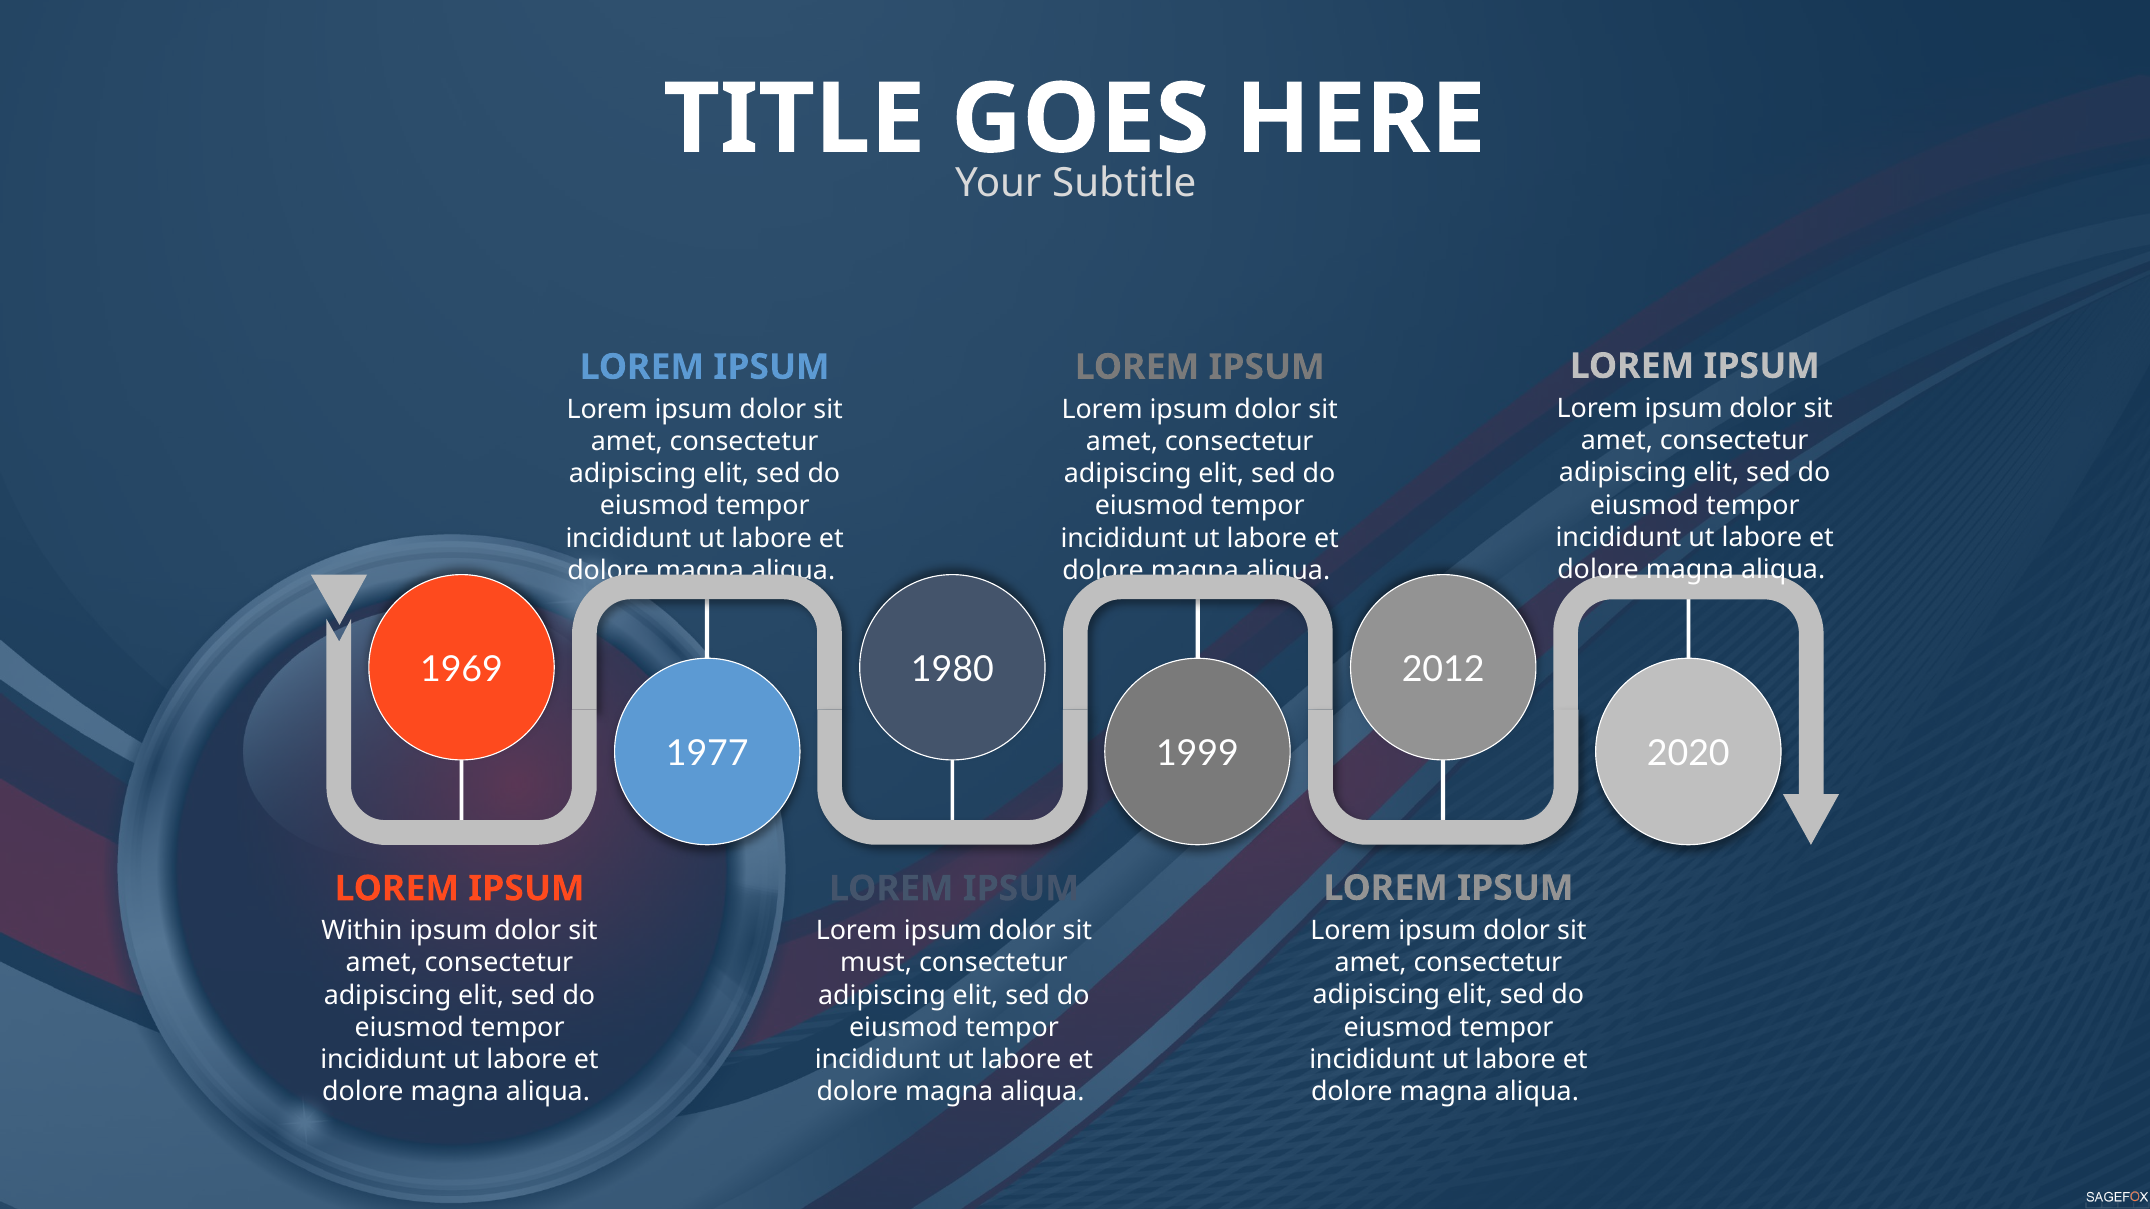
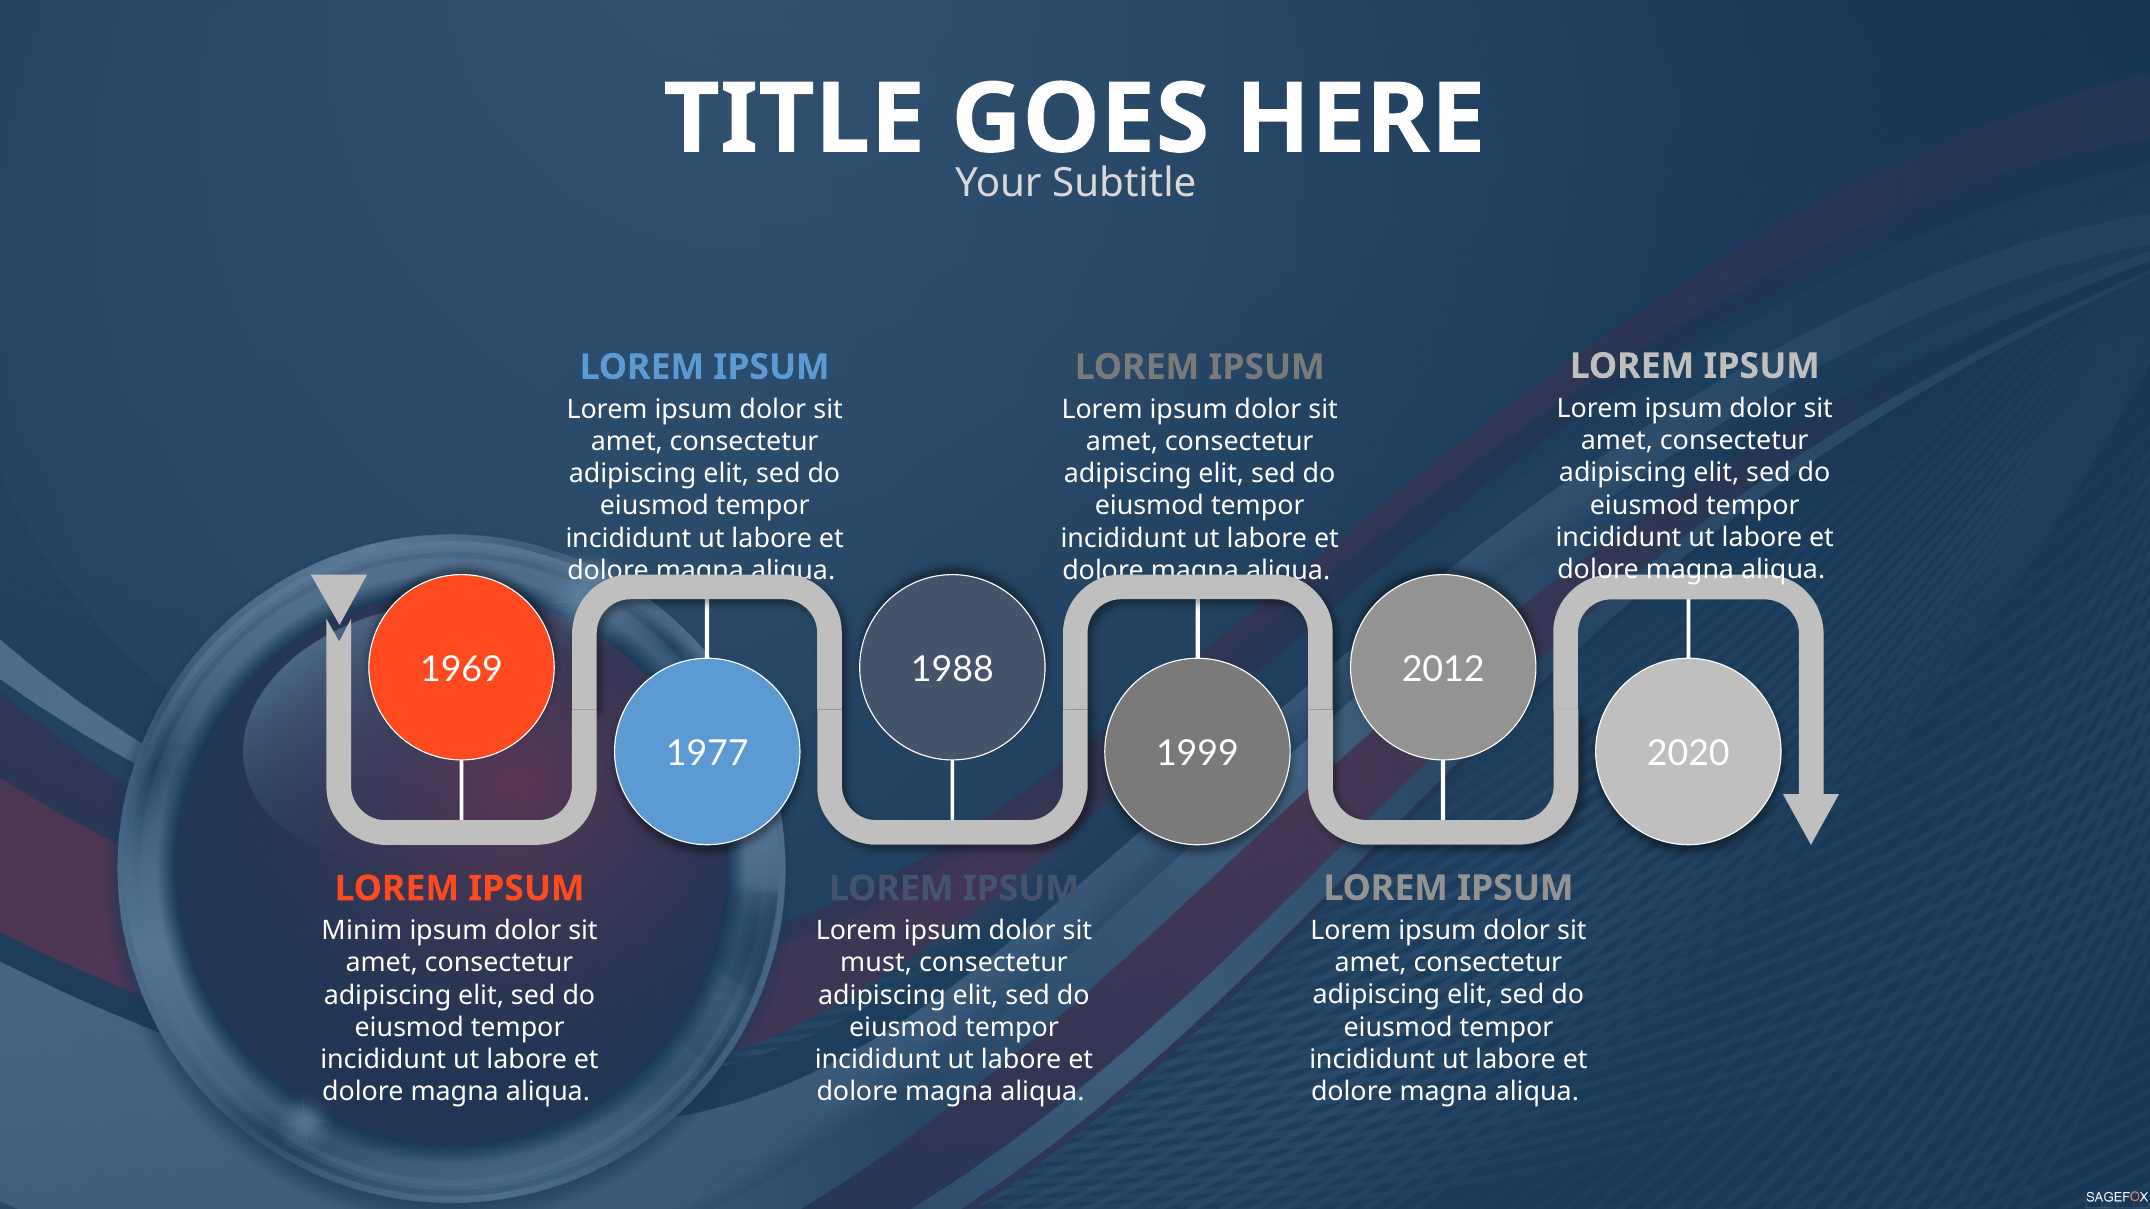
1980: 1980 -> 1988 (952, 670)
Within: Within -> Minim (362, 931)
